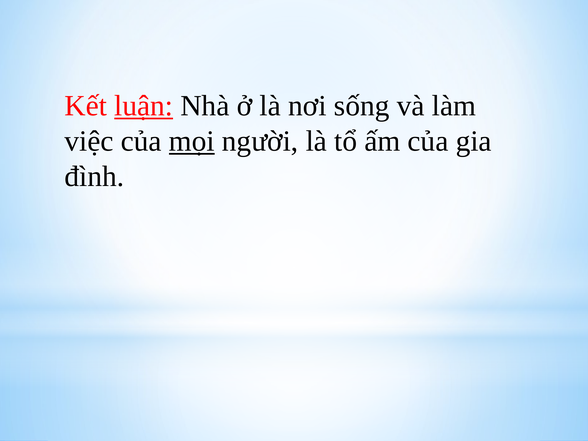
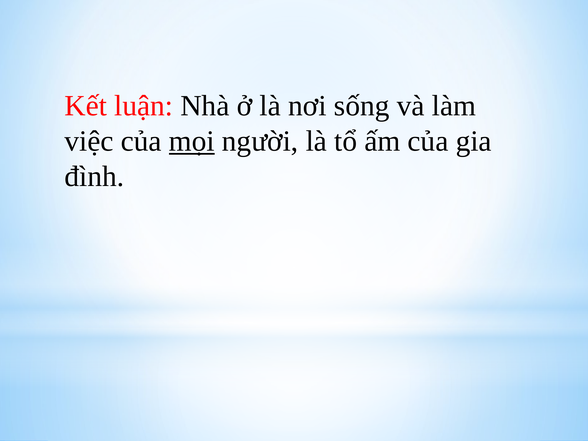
luận underline: present -> none (144, 106)
